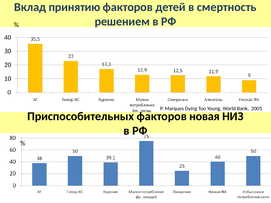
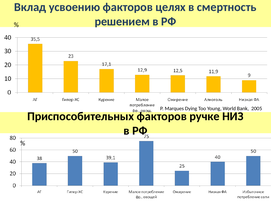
принятию: принятию -> усвоению (75, 7)
детей: детей -> целях (171, 7)
новая: новая -> ручке (204, 116)
